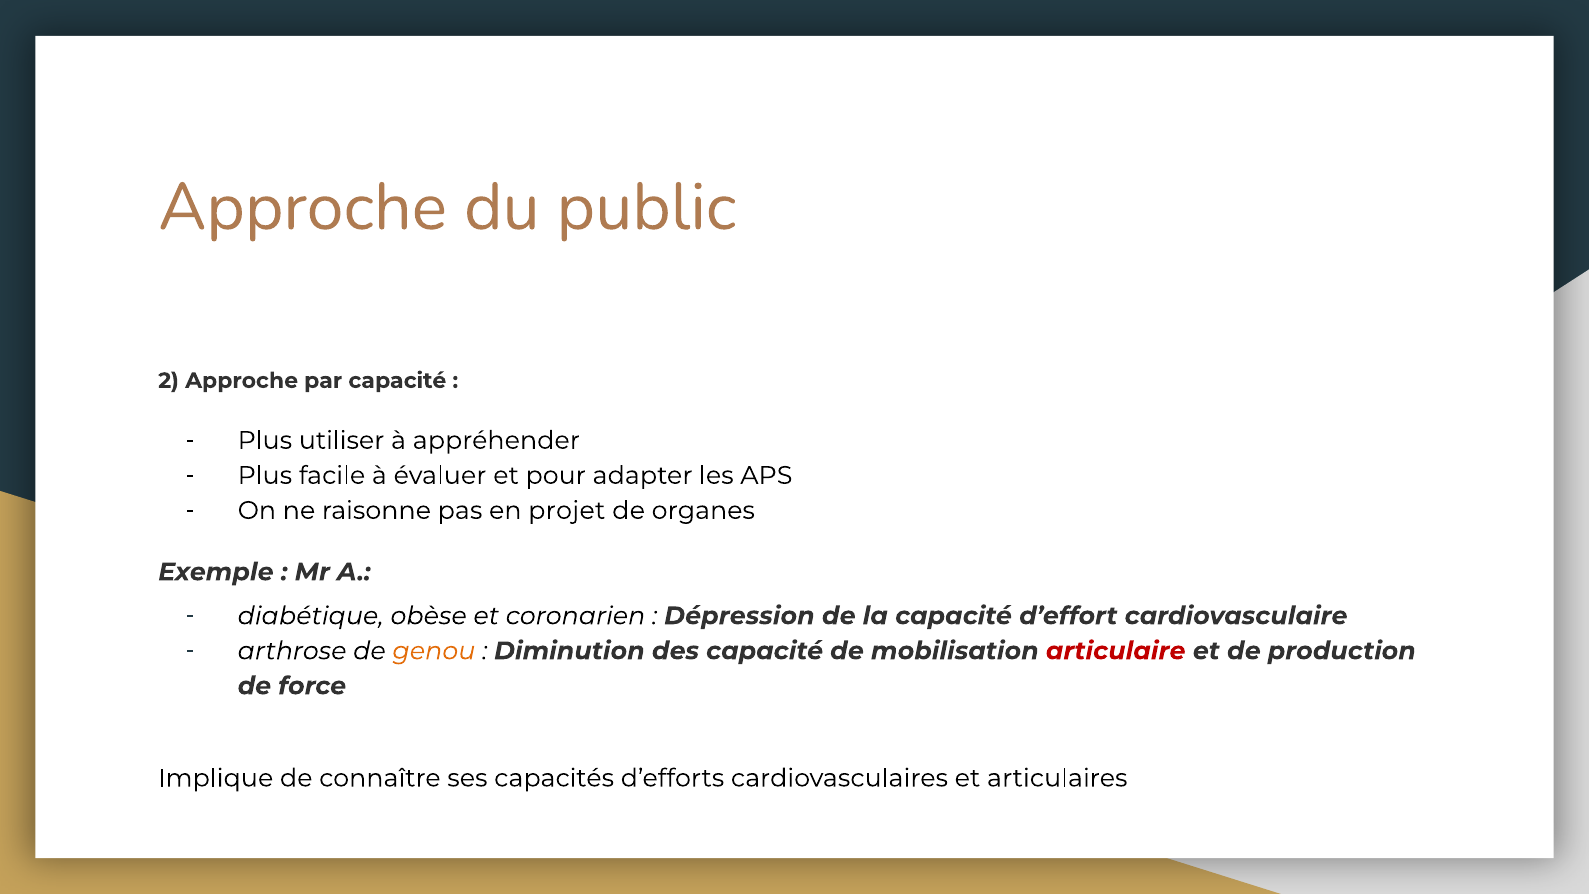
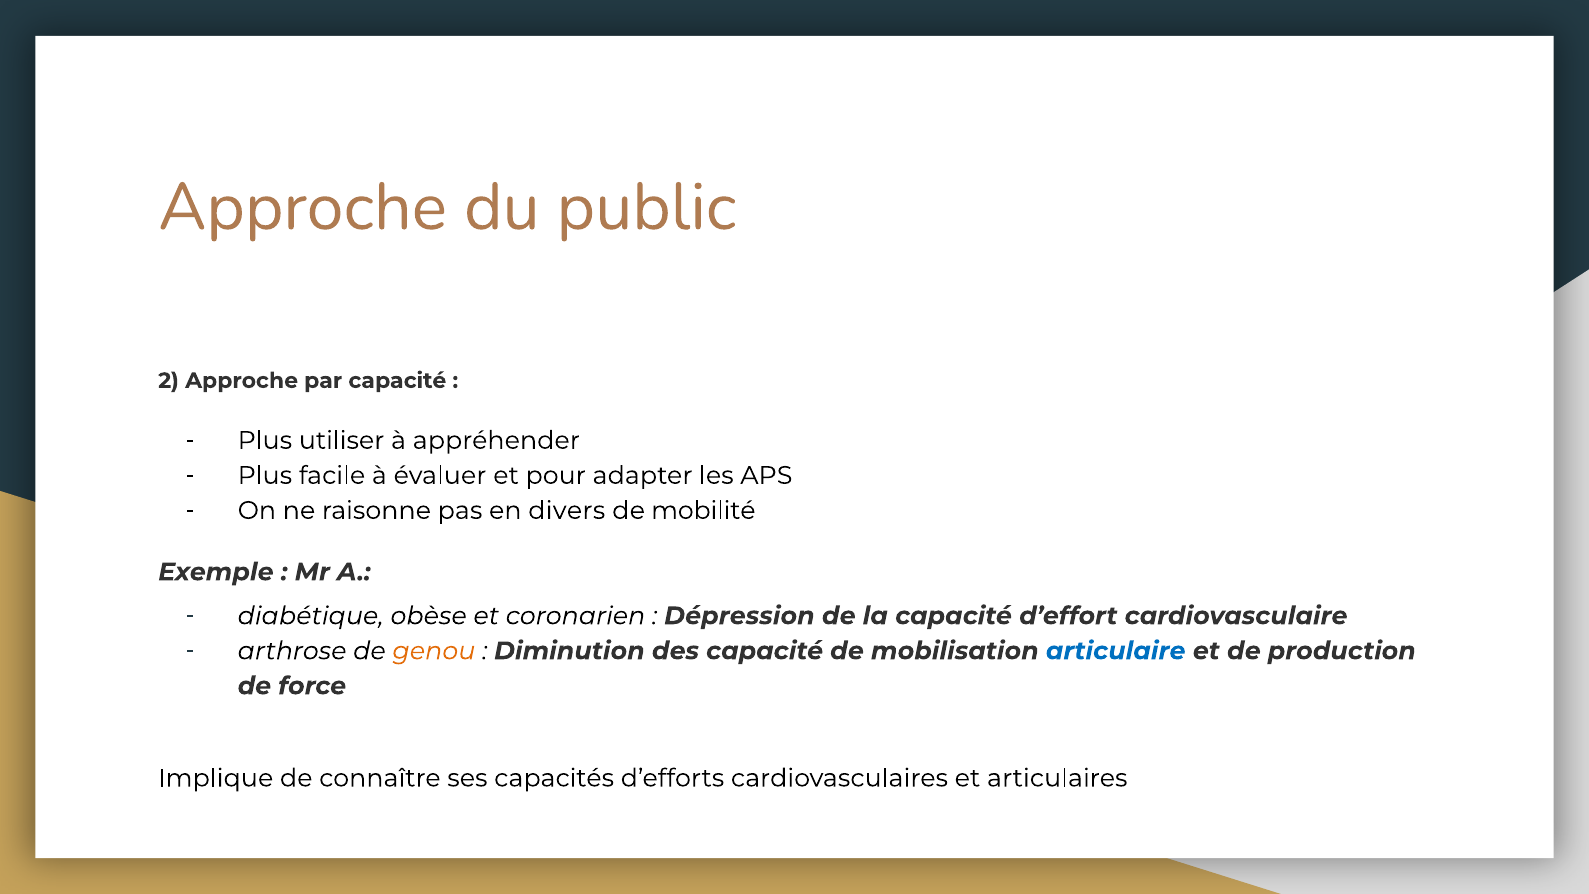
projet: projet -> divers (567, 510)
organes: organes -> mobilité (703, 510)
articulaire colour: red -> blue (1116, 651)
